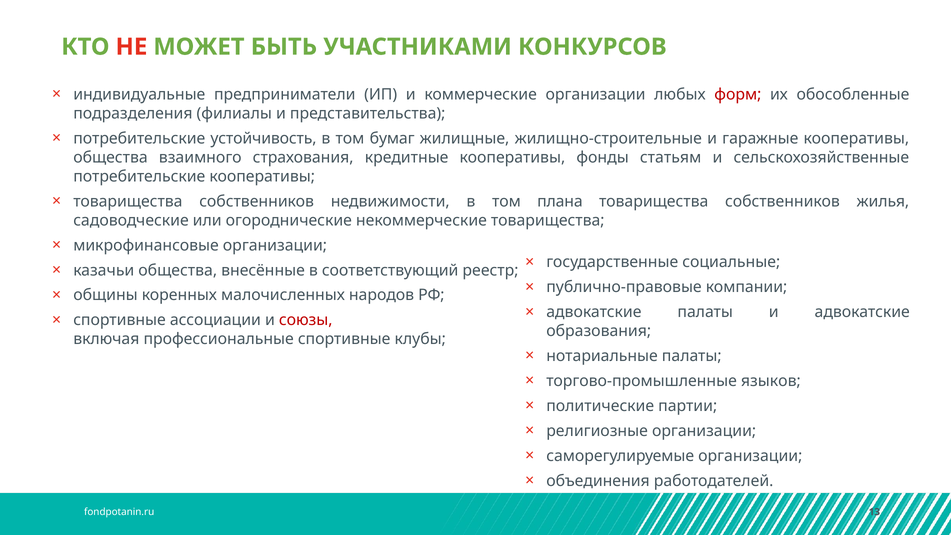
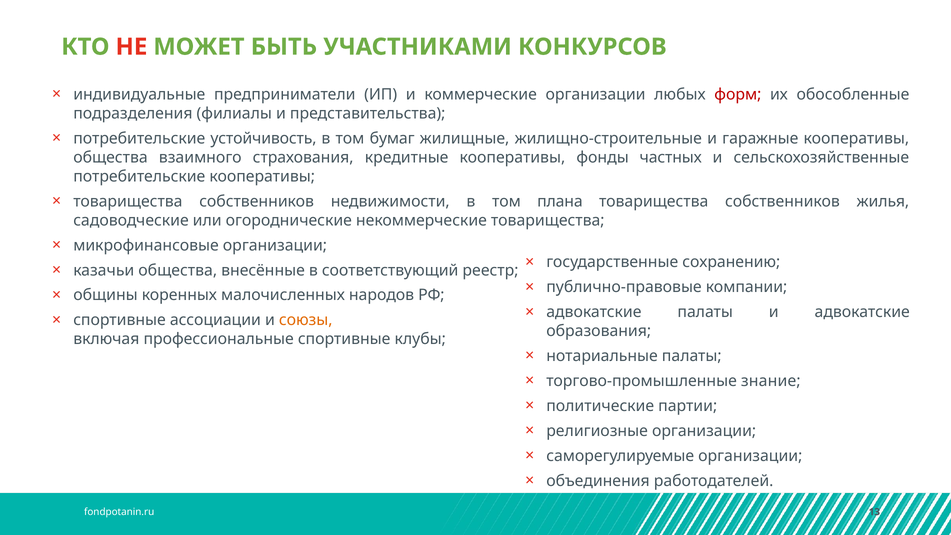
статьям: статьям -> частных (671, 157)
социальные: социальные -> сохранению (731, 262)
союзы colour: red -> orange (306, 320)
языков: языков -> знание (771, 381)
